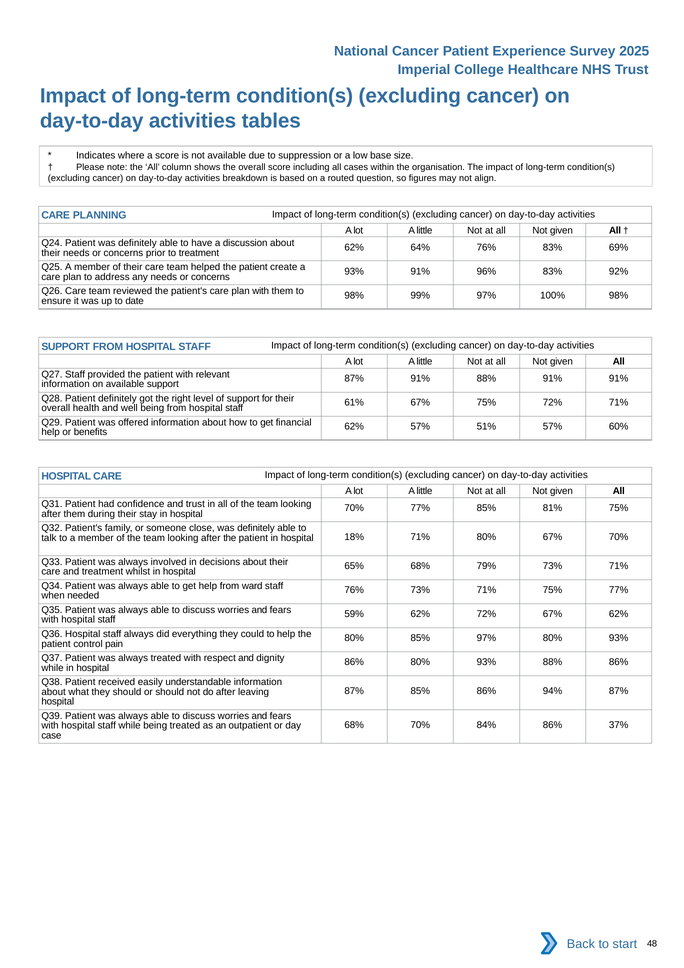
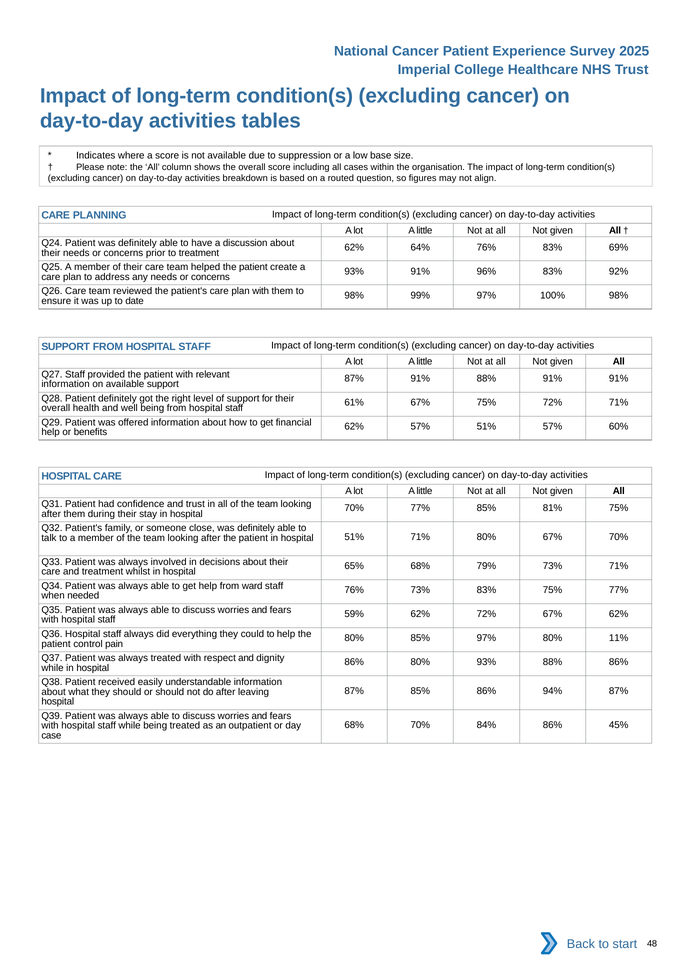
hospital 18%: 18% -> 51% (354, 537)
76% 73% 71%: 71% -> 83% (486, 590)
97% 80% 93%: 93% -> 11% (619, 638)
37%: 37% -> 45% (619, 725)
